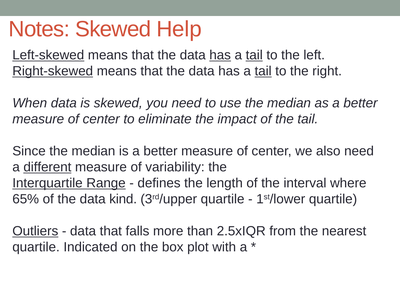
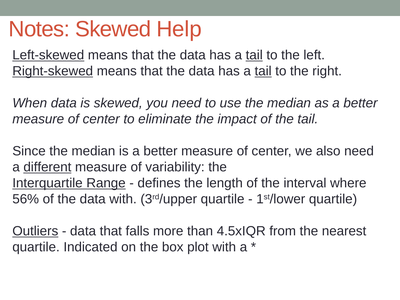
has underline: present -> none (220, 55)
65%: 65% -> 56% (26, 199)
data kind: kind -> with (123, 199)
2.5xIQR: 2.5xIQR -> 4.5xIQR (241, 231)
